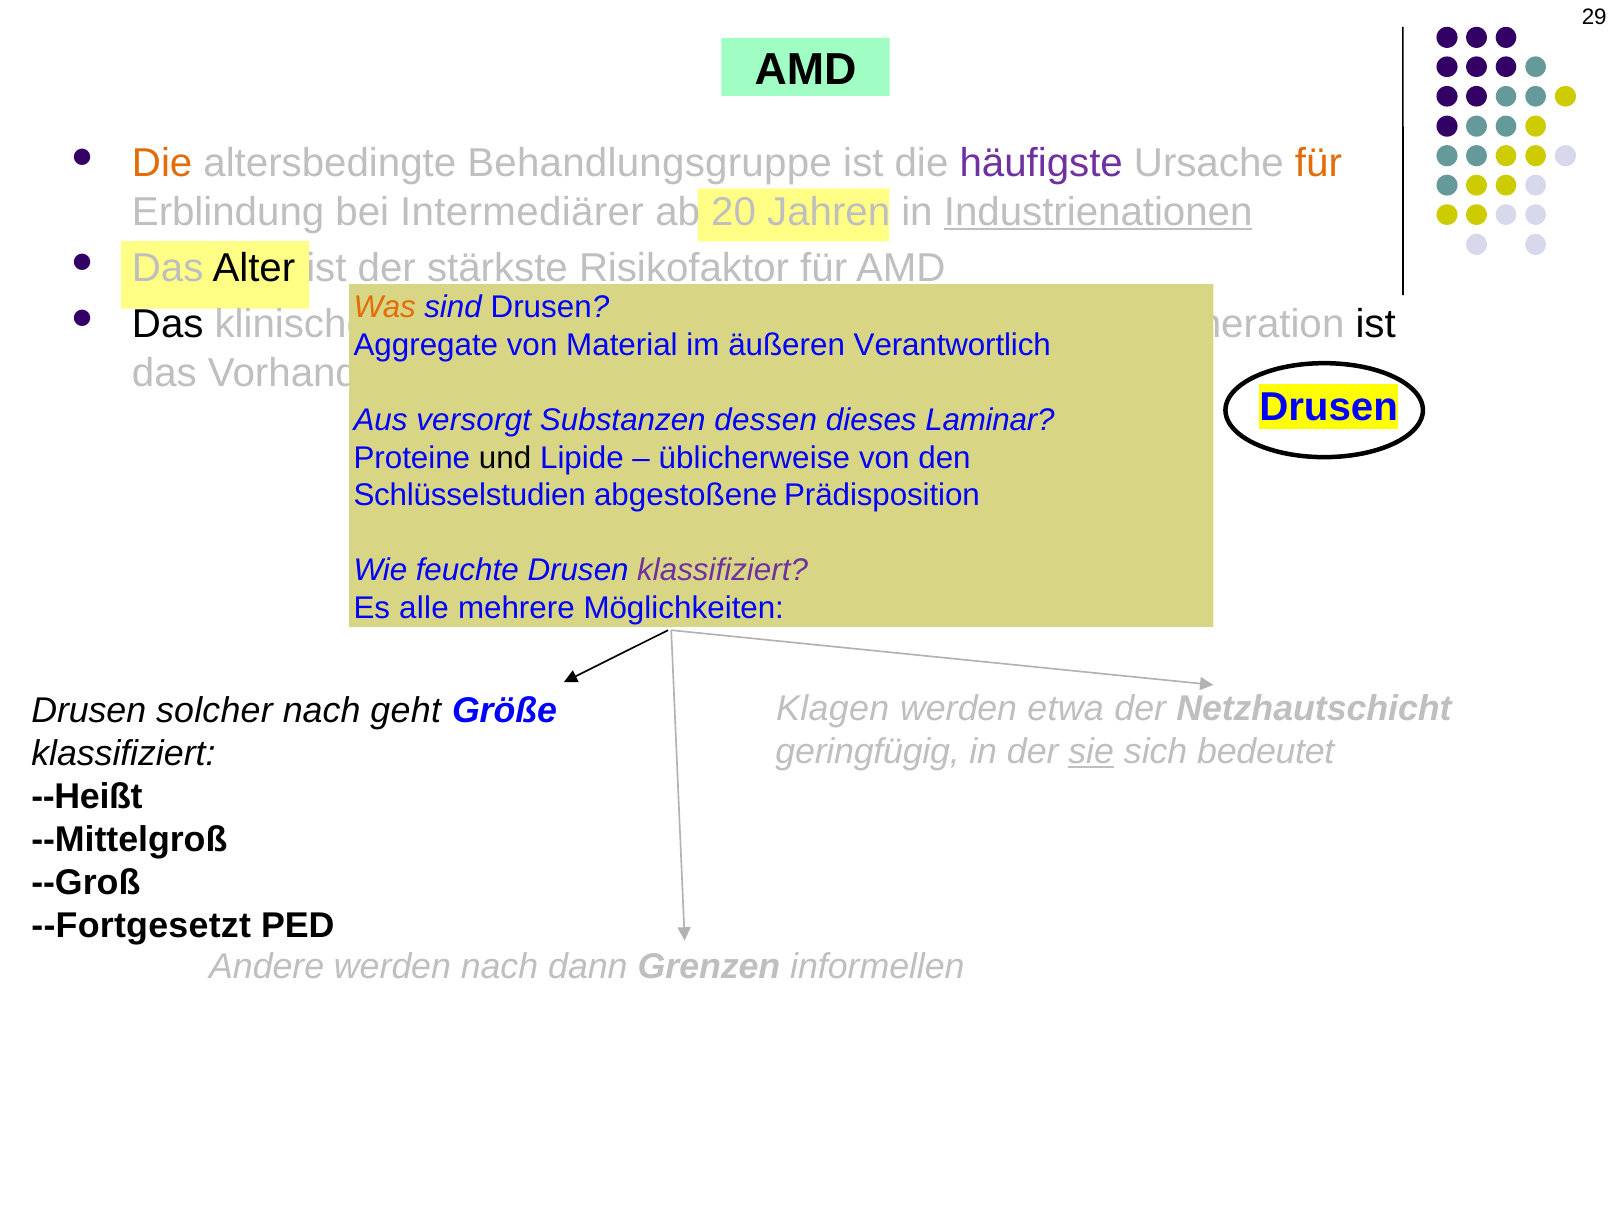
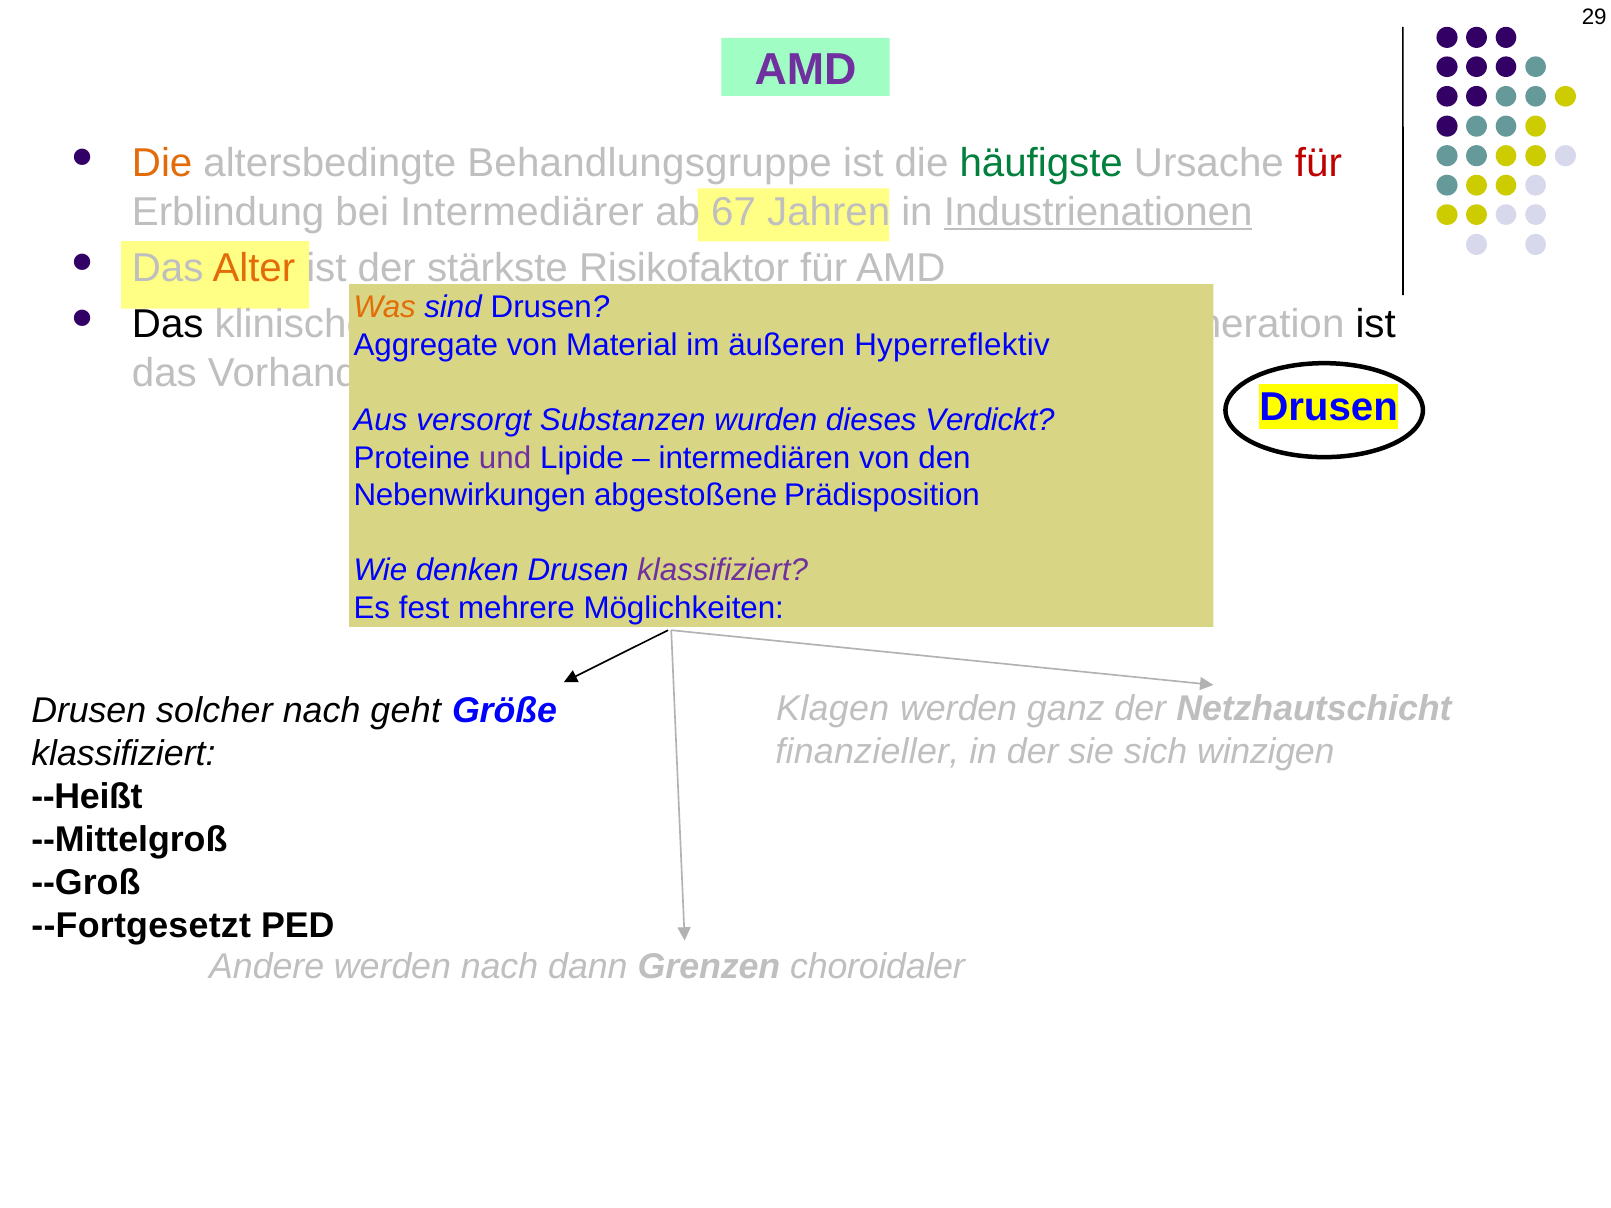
AMD colour: black -> purple (805, 70)
häufigste colour: purple -> green (1041, 163)
für colour: orange -> red (1318, 163)
20: 20 -> 67 (734, 212)
Alter colour: black -> orange (254, 268)
Verantwortlich: Verantwortlich -> Hyperreflektiv (952, 345)
dessen: dessen -> wurden (766, 420)
Laminar: Laminar -> Verdickt (990, 420)
und colour: black -> purple (505, 458)
üblicherweise: üblicherweise -> intermediären (754, 458)
Schlüsselstudien: Schlüsselstudien -> Nebenwirkungen (470, 495)
feuchte: feuchte -> denken (467, 571)
alle: alle -> fest (424, 608)
etwa: etwa -> ganz (1066, 708)
geringfügig: geringfügig -> finanzieller (867, 751)
sie underline: present -> none (1091, 751)
bedeutet: bedeutet -> winzigen (1266, 751)
informellen: informellen -> choroidaler (878, 967)
